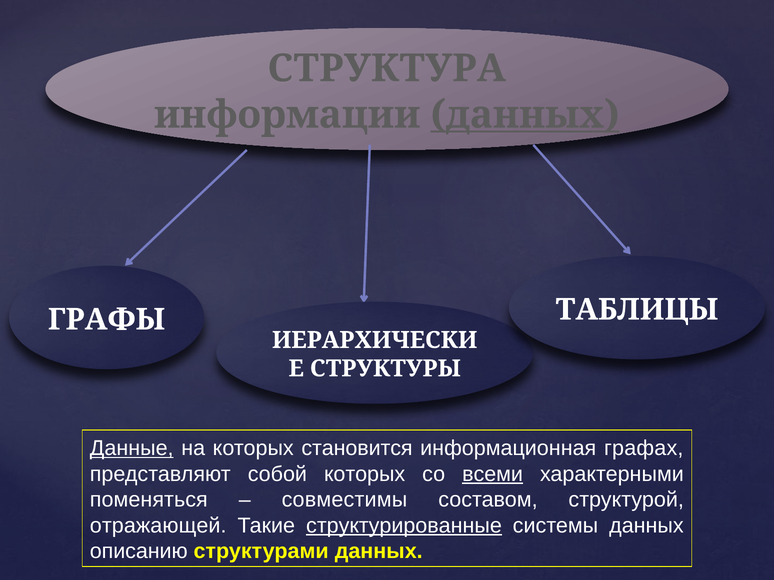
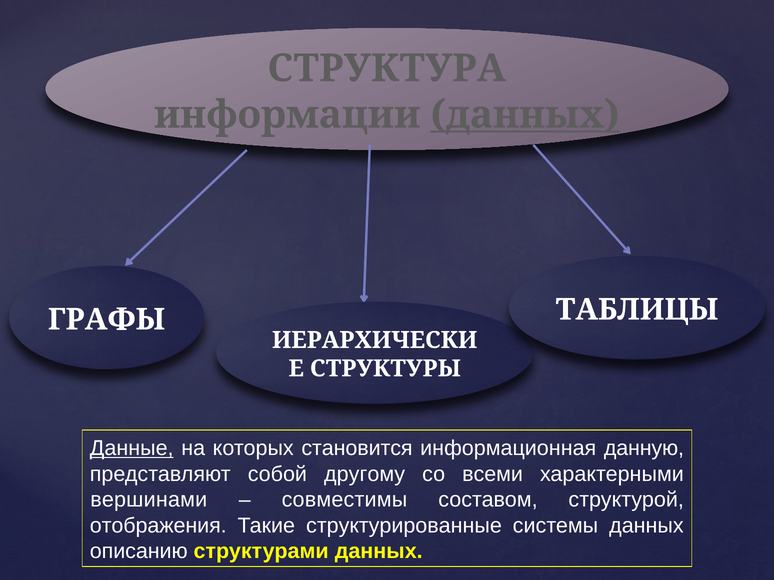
графах: графах -> данную (644, 449)
собой которых: которых -> другому (365, 474)
всеми underline: present -> none (493, 474)
поменяться: поменяться -> вершинами (149, 500)
отражающей: отражающей -> отображения (158, 526)
структурированные underline: present -> none (404, 526)
